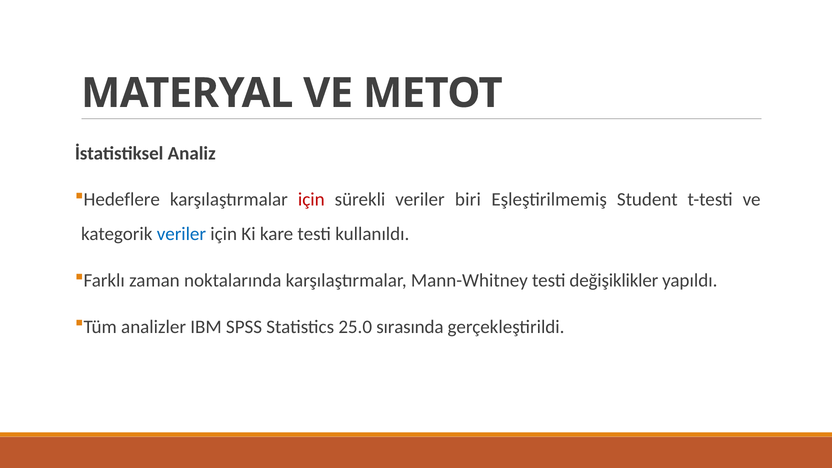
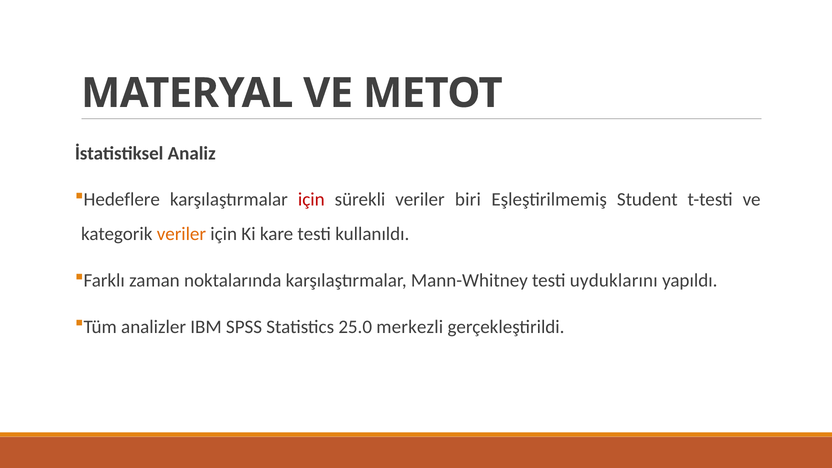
veriler colour: blue -> orange (181, 234)
değişiklikler: değişiklikler -> uyduklarını (614, 280)
sırasında: sırasında -> merkezli (410, 327)
